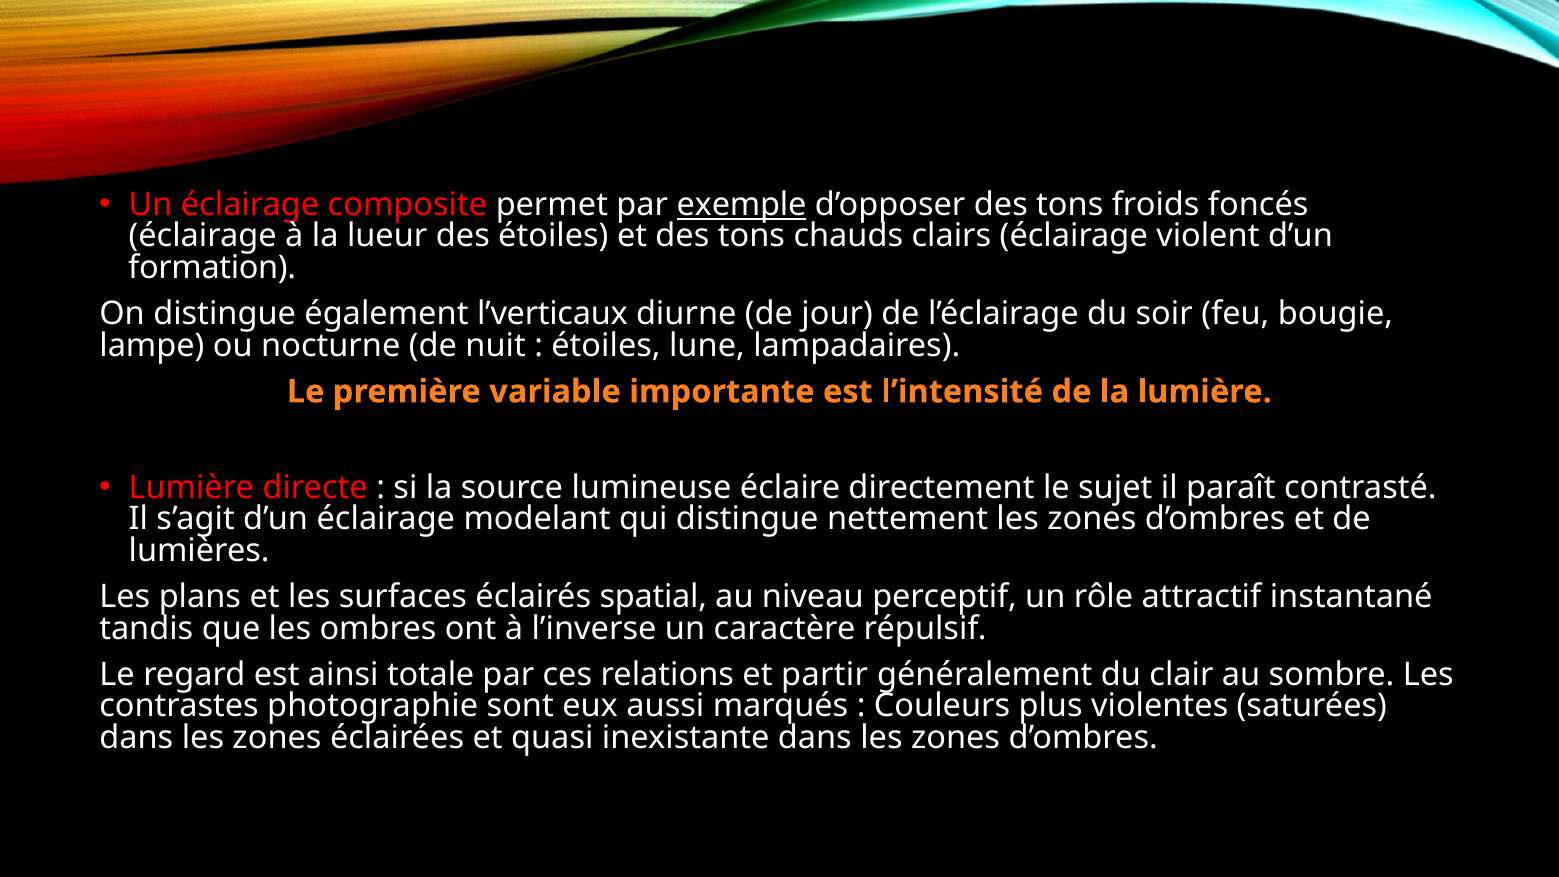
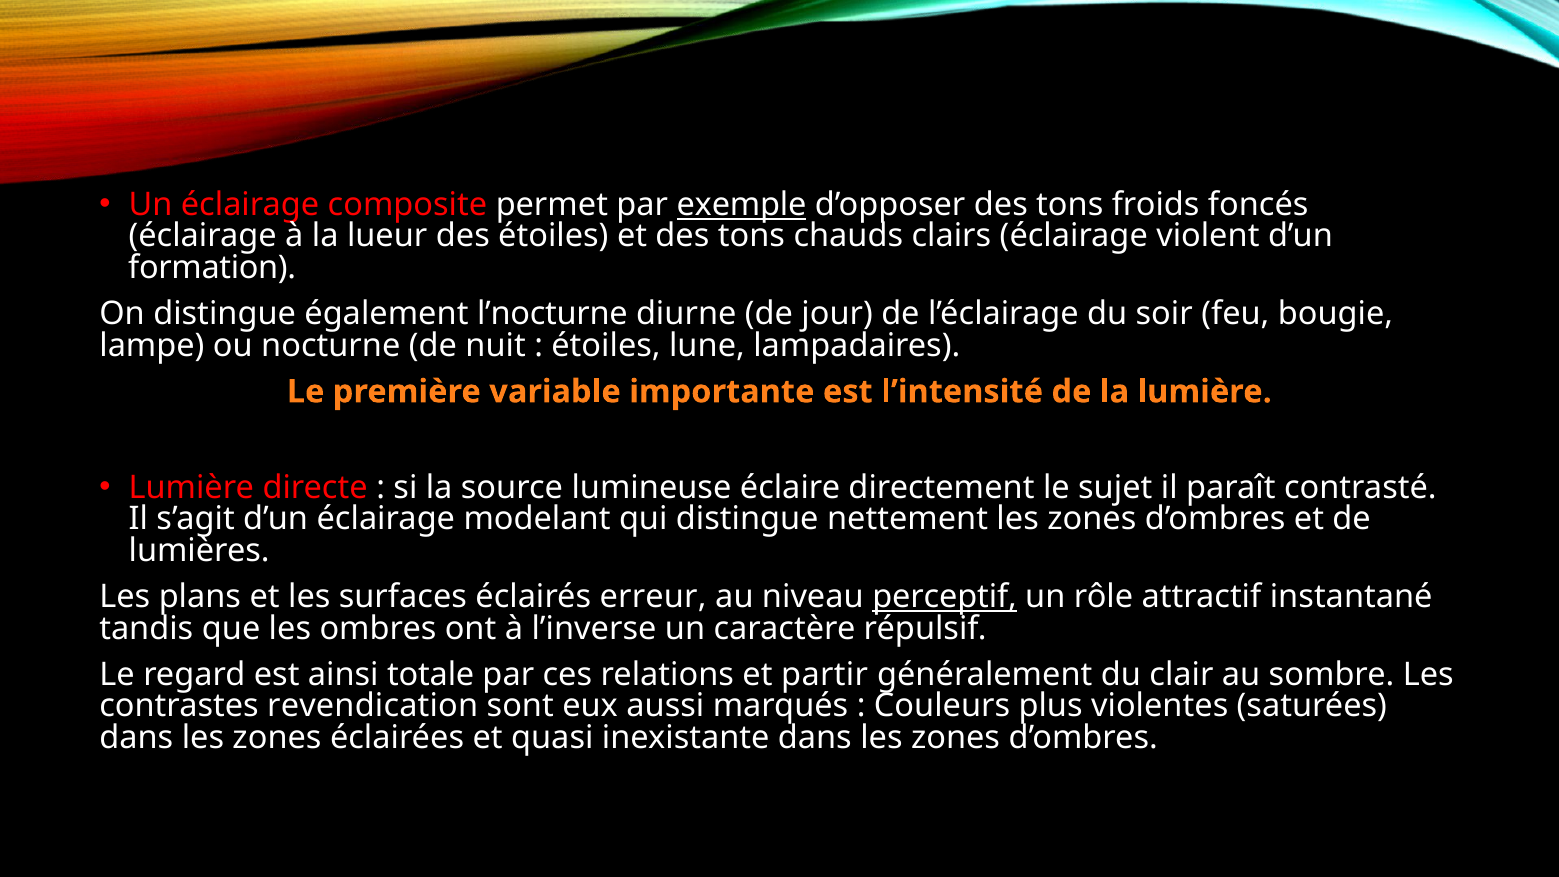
l’verticaux: l’verticaux -> l’nocturne (552, 314)
spatial: spatial -> erreur (653, 597)
perceptif underline: none -> present (945, 597)
photographie: photographie -> revendication (373, 706)
